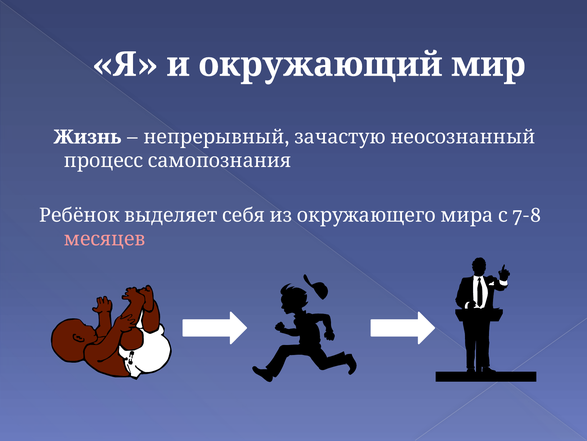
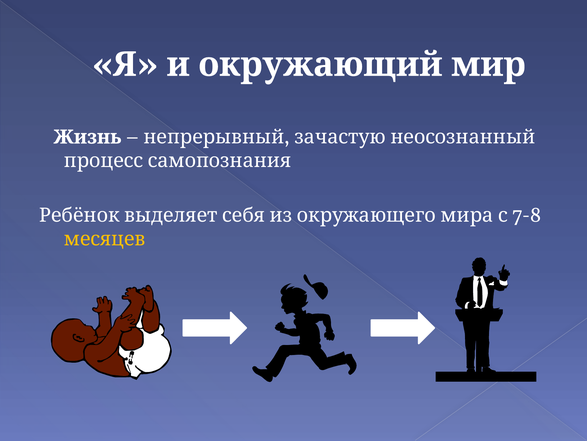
месяцев colour: pink -> yellow (105, 239)
